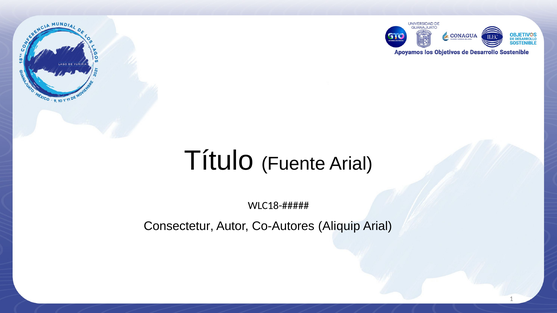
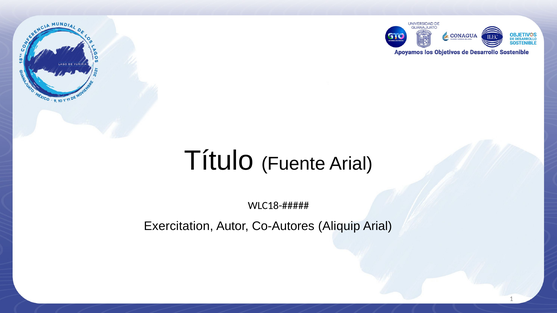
Consectetur: Consectetur -> Exercitation (179, 226)
